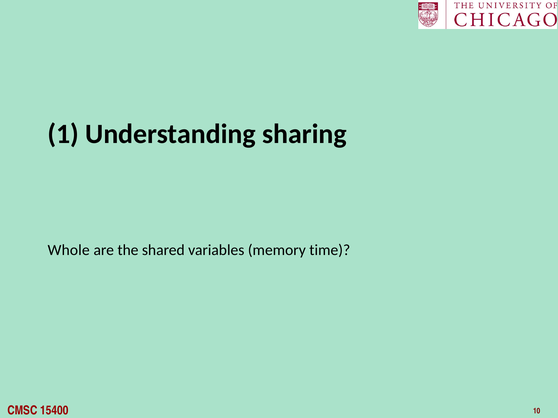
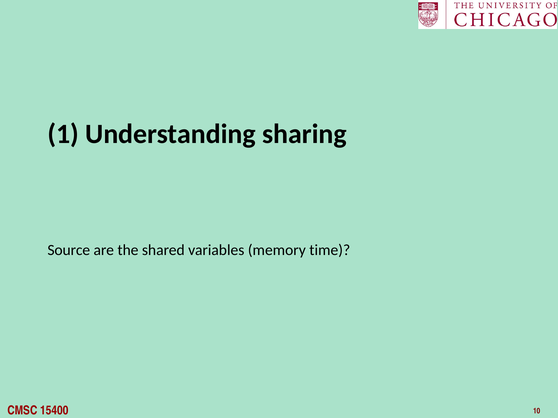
Whole: Whole -> Source (69, 250)
